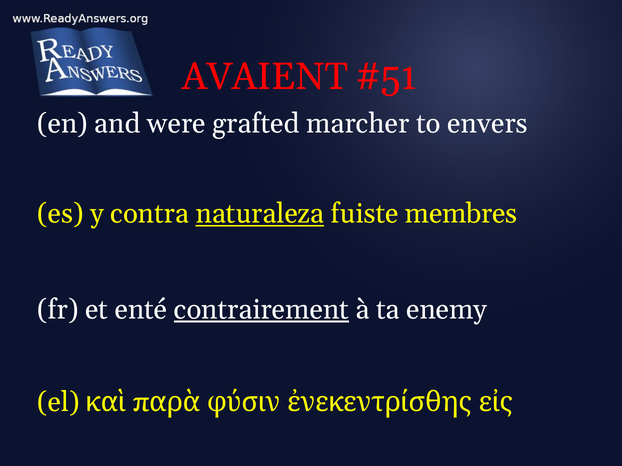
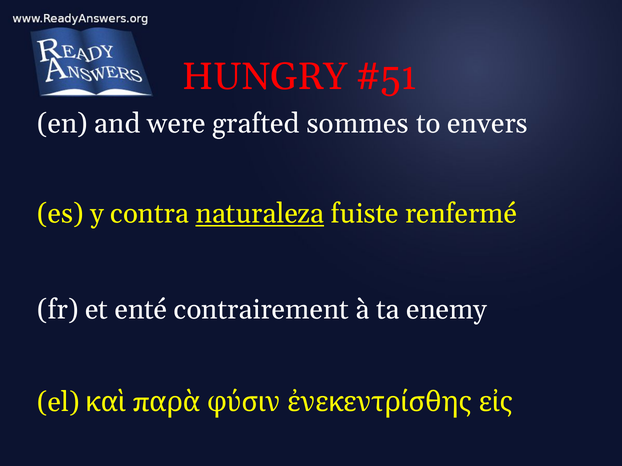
AVAIENT: AVAIENT -> HUNGRY (265, 77)
marcher: marcher -> sommes (358, 124)
membres: membres -> renfermé (461, 214)
contrairement underline: present -> none (261, 310)
